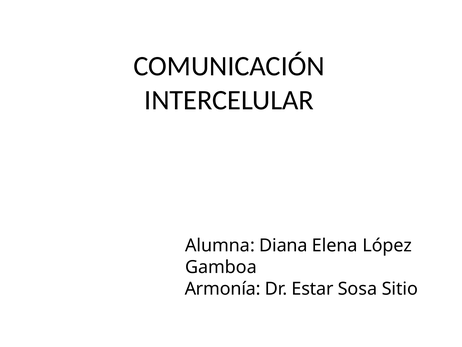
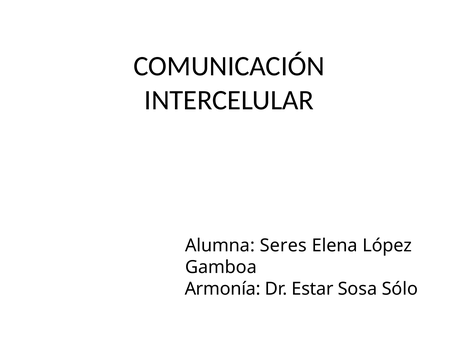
Diana: Diana -> Seres (283, 245)
Sitio: Sitio -> Sólo (400, 288)
